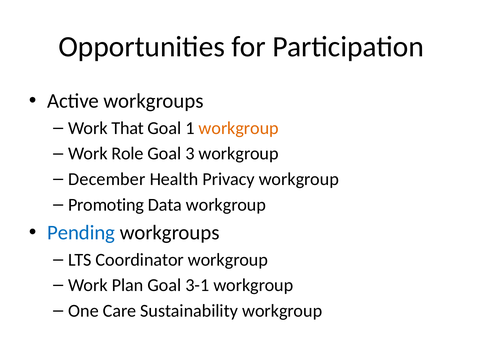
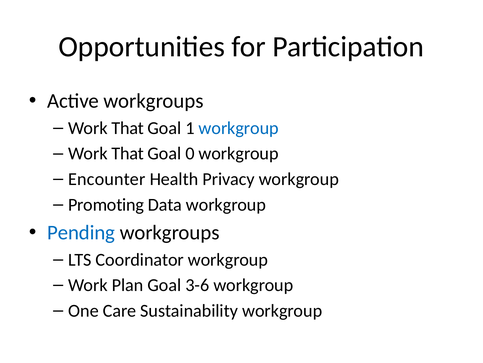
workgroup colour: orange -> blue (239, 128)
Role: Role -> That (128, 153)
3: 3 -> 0 (190, 153)
December: December -> Encounter (107, 179)
3-1: 3-1 -> 3-6 (197, 285)
